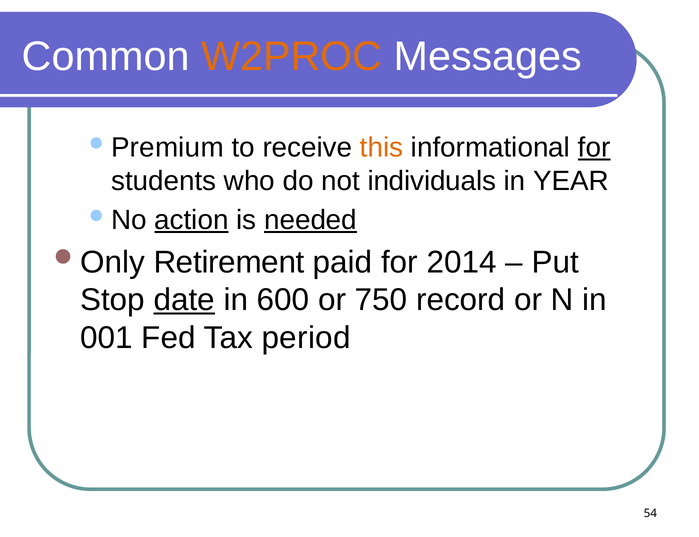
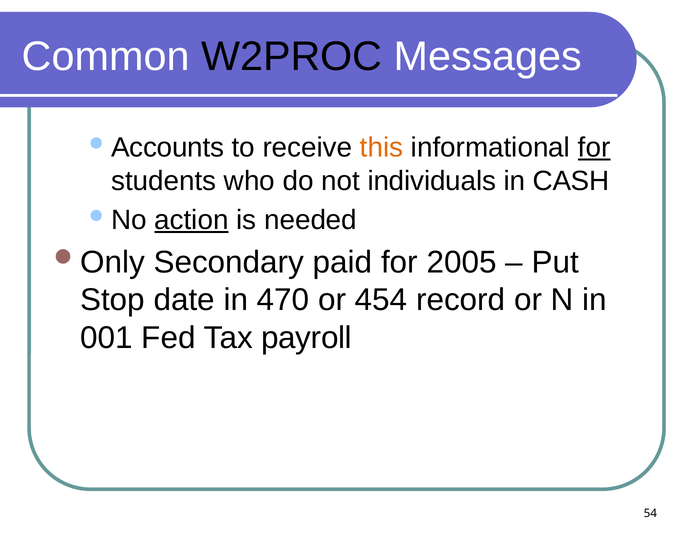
W2PROC colour: orange -> black (292, 57)
Premium: Premium -> Accounts (168, 148)
YEAR: YEAR -> CASH (571, 181)
needed underline: present -> none (311, 220)
Retirement: Retirement -> Secondary (229, 262)
2014: 2014 -> 2005 (462, 262)
date underline: present -> none (184, 300)
600: 600 -> 470 (283, 300)
750: 750 -> 454 (381, 300)
period: period -> payroll (306, 338)
